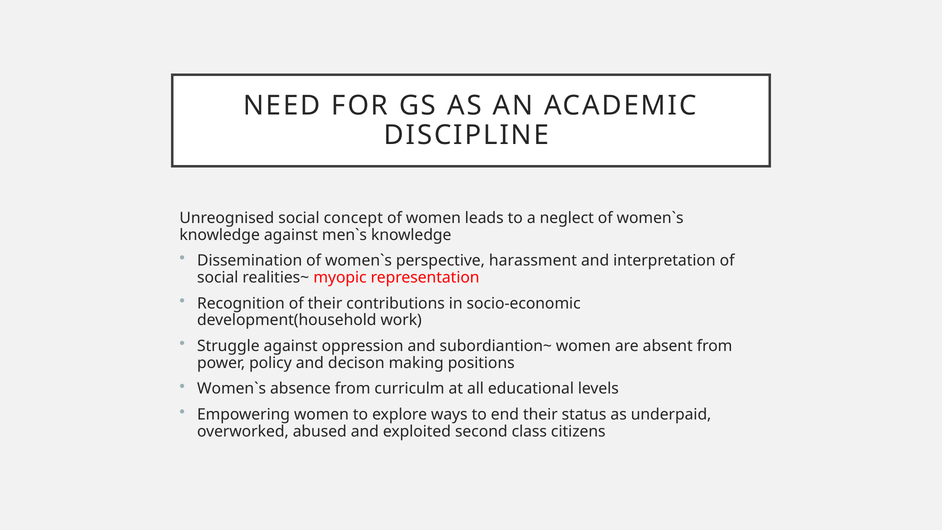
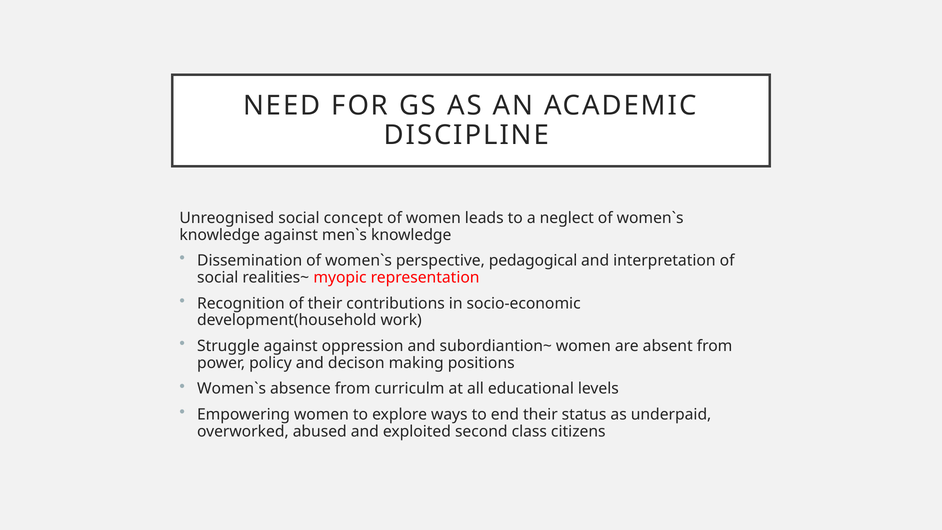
harassment: harassment -> pedagogical (533, 261)
